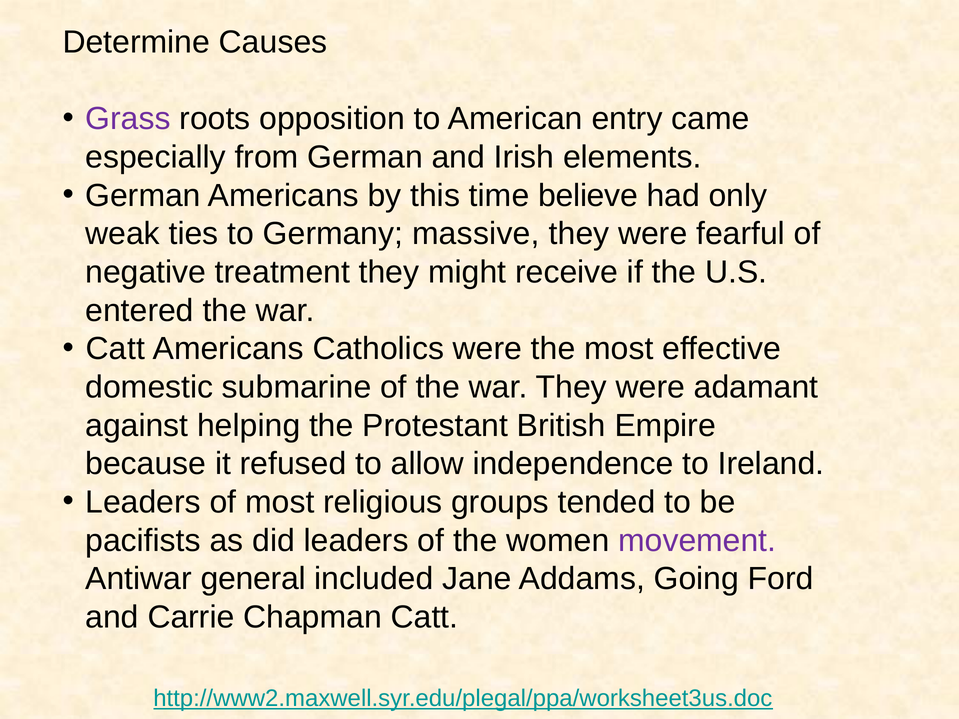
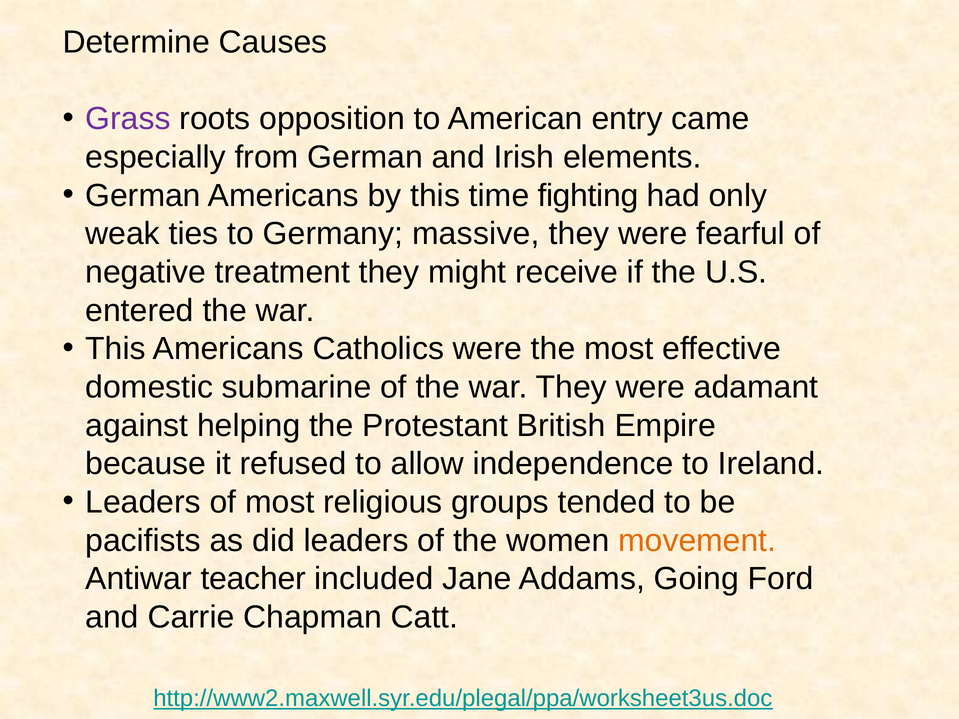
believe: believe -> fighting (588, 196)
Catt: Catt -> This (116, 349)
movement colour: purple -> orange (697, 541)
general: general -> teacher (253, 579)
